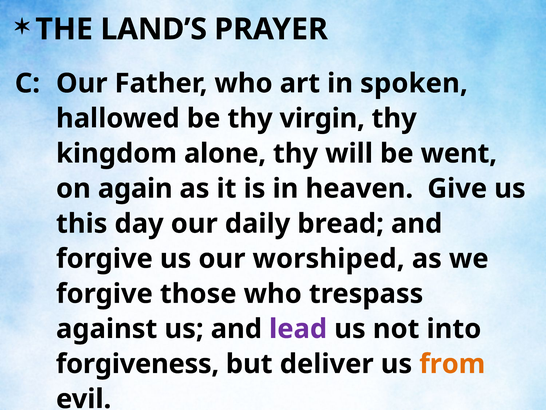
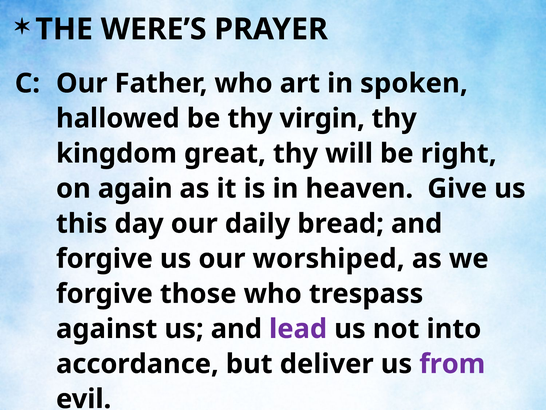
LAND’S: LAND’S -> WERE’S (154, 29)
alone: alone -> great (225, 153)
went: went -> right (459, 153)
forgiveness: forgiveness -> accordance (137, 364)
from colour: orange -> purple (452, 364)
